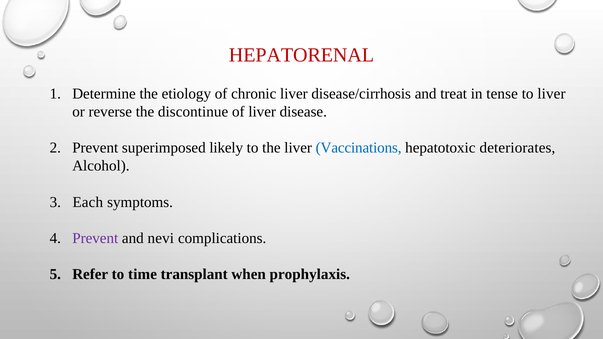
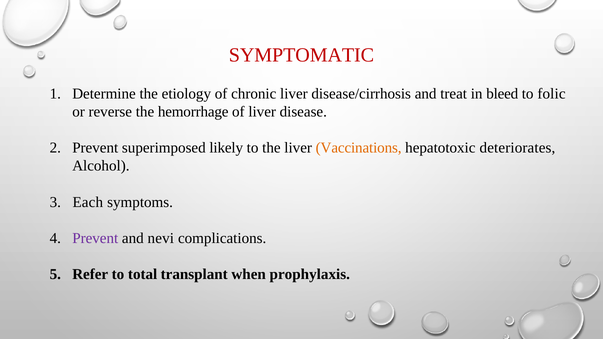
HEPATORENAL: HEPATORENAL -> SYMPTOMATIC (301, 55)
tense: tense -> bleed (502, 94)
to liver: liver -> folic (551, 94)
discontinue: discontinue -> hemorrhage (193, 112)
Vaccinations colour: blue -> orange (359, 148)
time: time -> total (143, 275)
